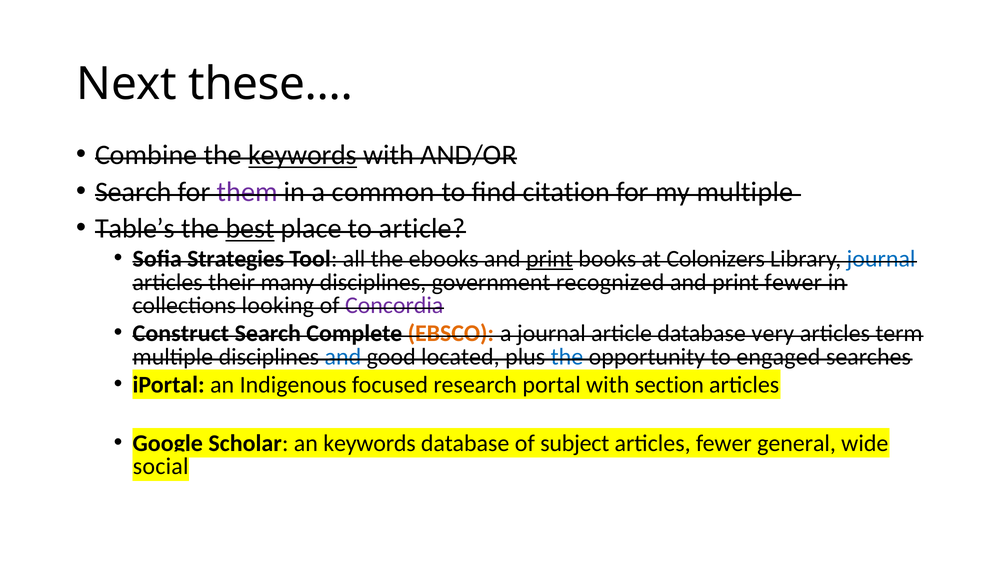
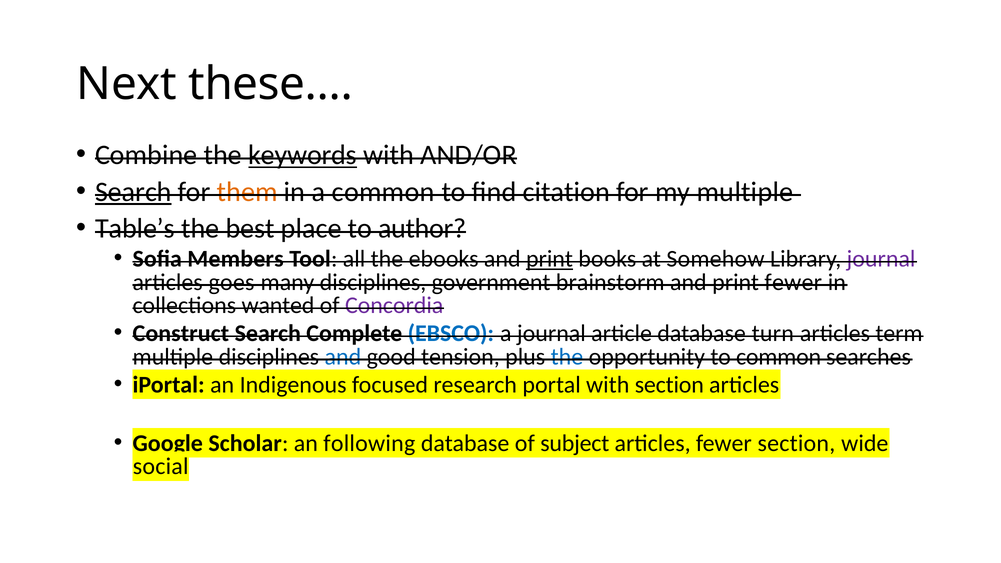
Search underline: none -> present (133, 192)
them colour: purple -> orange (247, 192)
best underline: present -> none (250, 229)
to article: article -> author (422, 229)
Strategies: Strategies -> Members (236, 259)
Colonizers: Colonizers -> Somehow (715, 259)
journal colour: blue -> purple (881, 259)
their: their -> goes (232, 282)
recognized: recognized -> brainstorm (610, 282)
looking: looking -> wanted (278, 305)
EBSCO colour: orange -> blue (451, 333)
very: very -> turn (773, 333)
located: located -> tension (460, 357)
to engaged: engaged -> common (779, 357)
an keywords: keywords -> following (369, 443)
fewer general: general -> section (796, 443)
